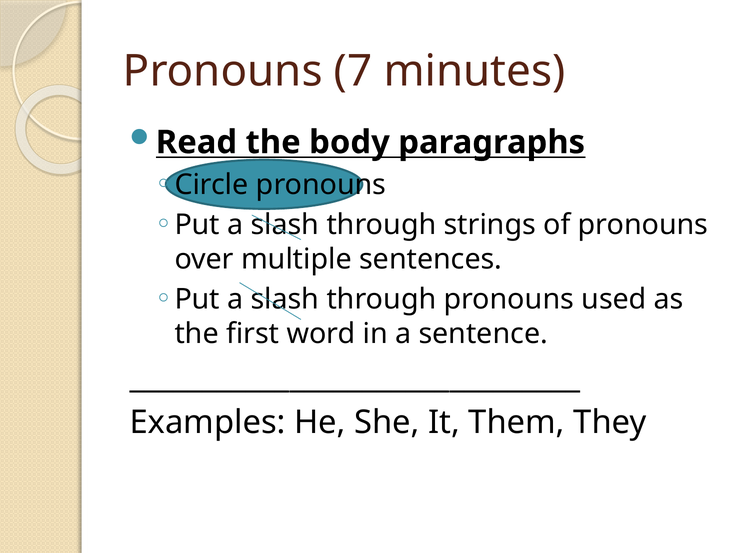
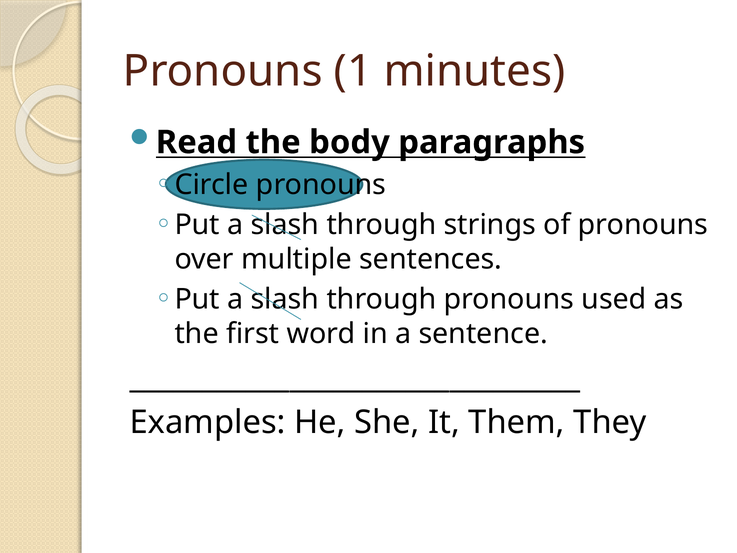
7: 7 -> 1 (353, 71)
